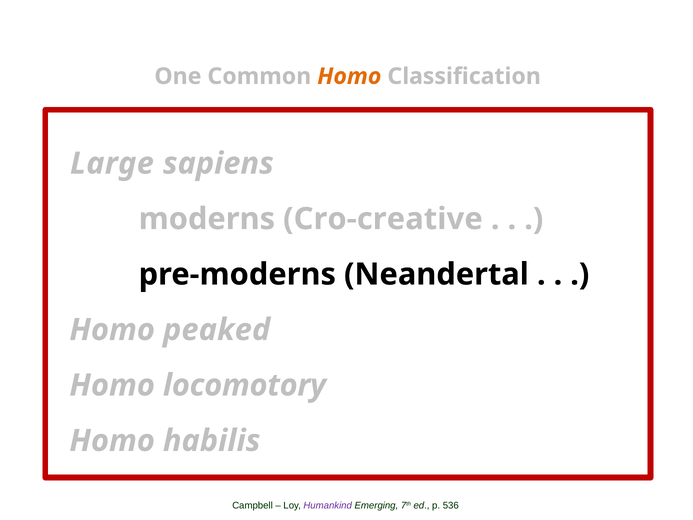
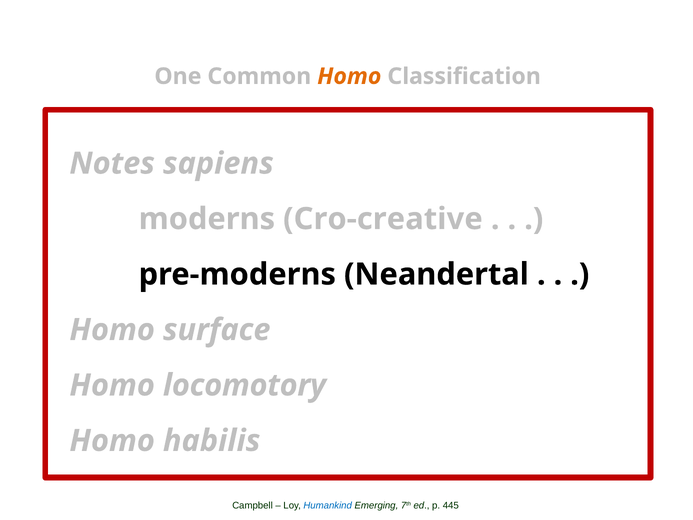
Large: Large -> Notes (112, 163)
peaked: peaked -> surface (217, 330)
Humankind colour: purple -> blue (328, 505)
536: 536 -> 445 (451, 505)
